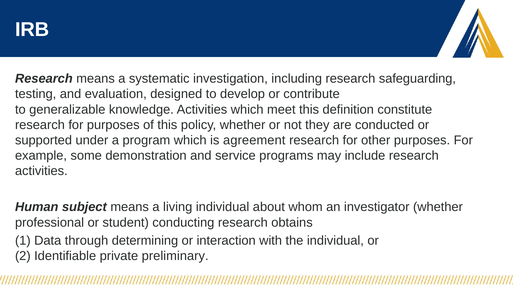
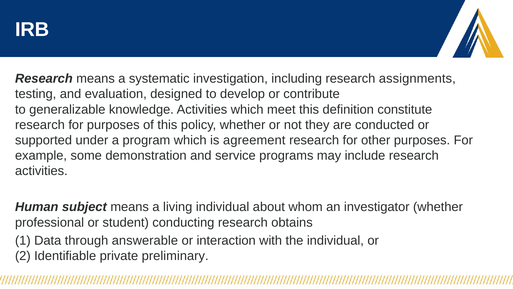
safeguarding: safeguarding -> assignments (417, 78)
determining: determining -> answerable (145, 240)
